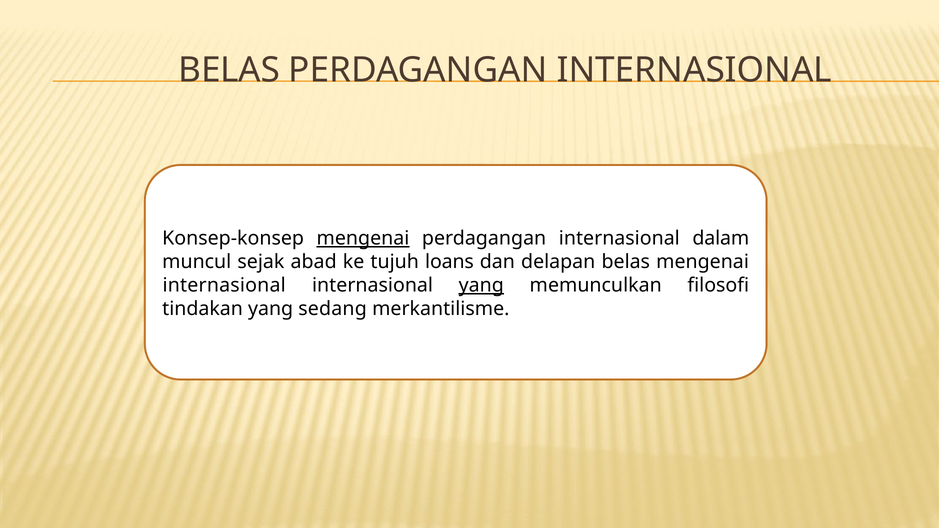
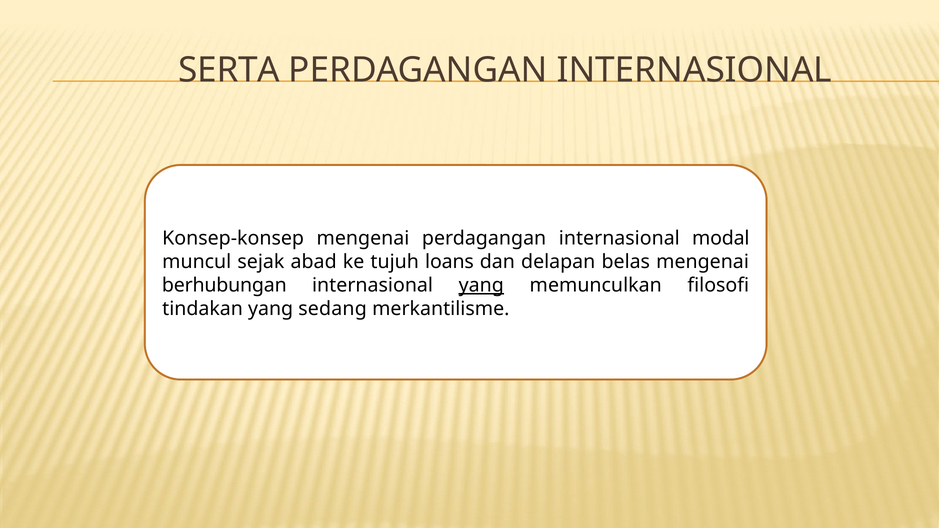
BELAS: BELAS -> SERTA (229, 70)
mengenai underline: present -> none (363, 238)
dalam: dalam -> modal (721, 238)
internasional: internasional -> berhubungan (224, 285)
